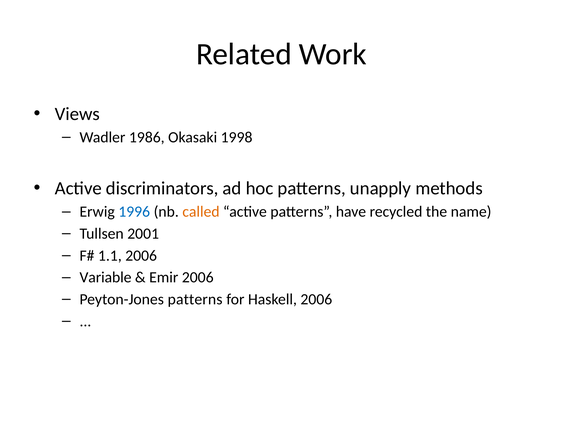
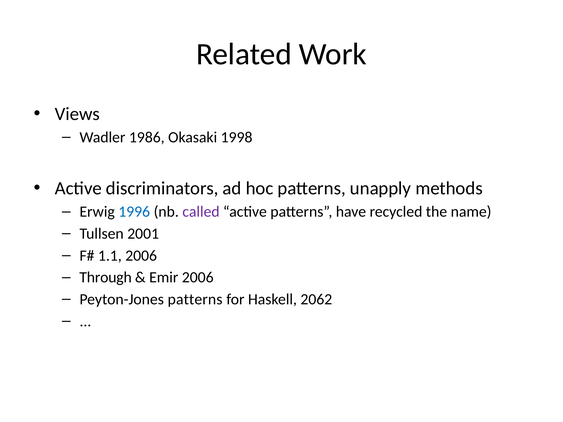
called colour: orange -> purple (201, 212)
Variable: Variable -> Through (106, 278)
Haskell 2006: 2006 -> 2062 (316, 299)
